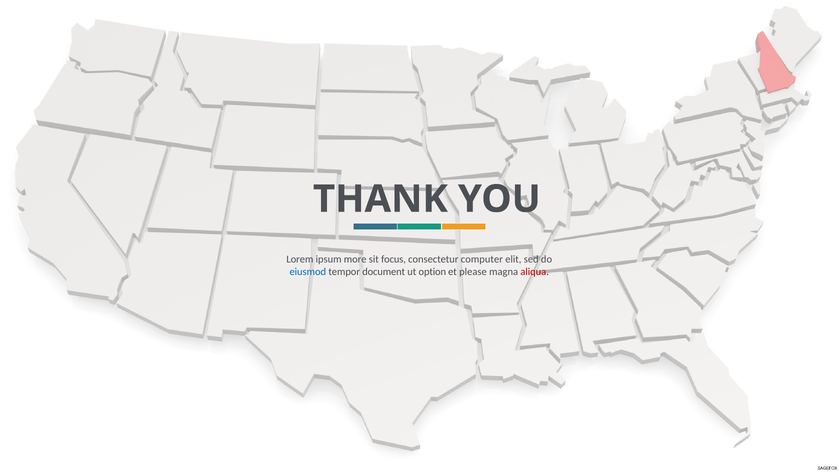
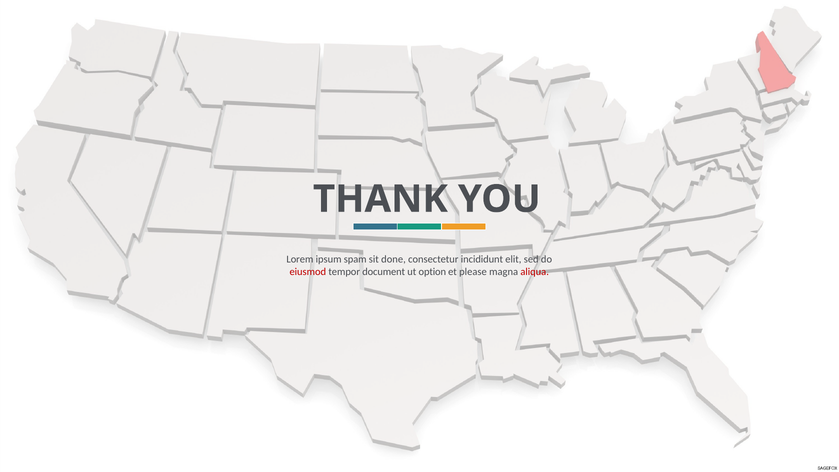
more: more -> spam (355, 259)
focus: focus -> done (393, 259)
computer: computer -> incididunt (482, 259)
eiusmod colour: blue -> red (308, 272)
